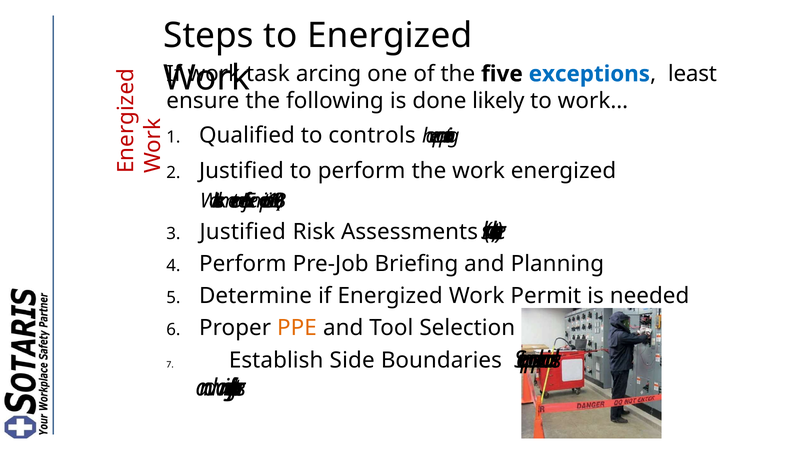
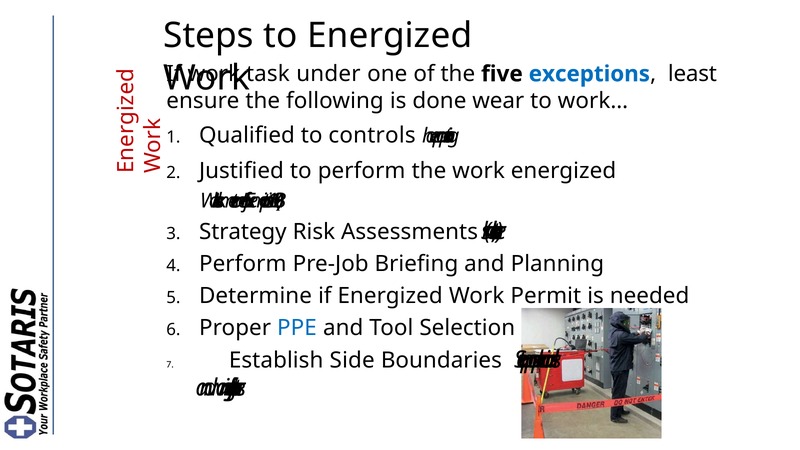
arcing: arcing -> under (328, 74)
likely: likely -> wear (498, 101)
Justified: Justified -> Strategy (243, 232)
PPE colour: orange -> blue (297, 328)
